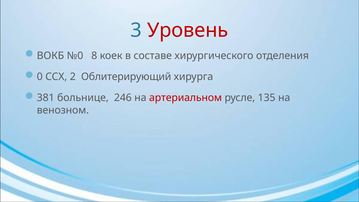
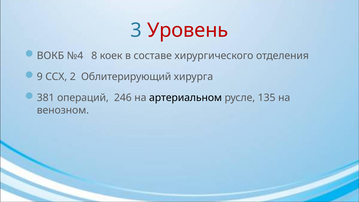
№0: №0 -> №4 (75, 56)
0: 0 -> 9 (40, 77)
больнице: больнице -> операций (83, 98)
артериальном colour: red -> black (186, 98)
